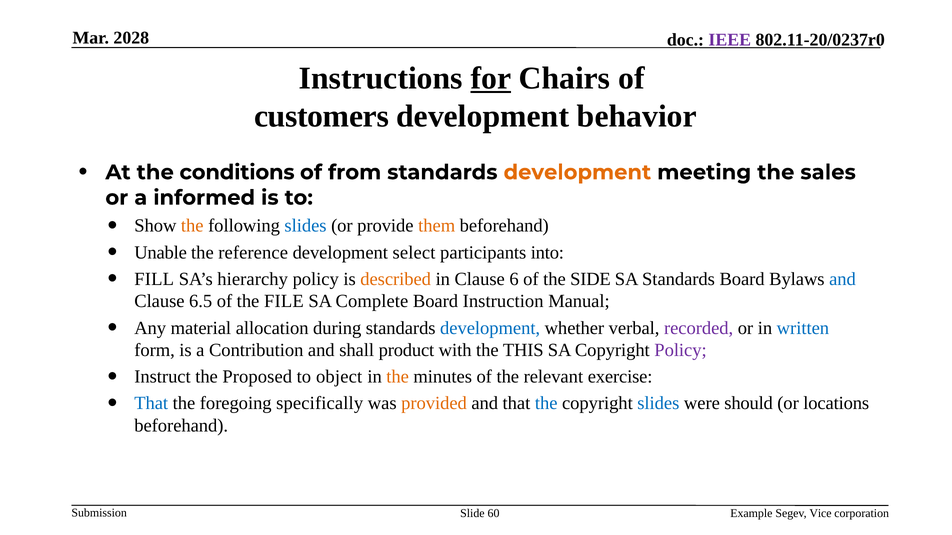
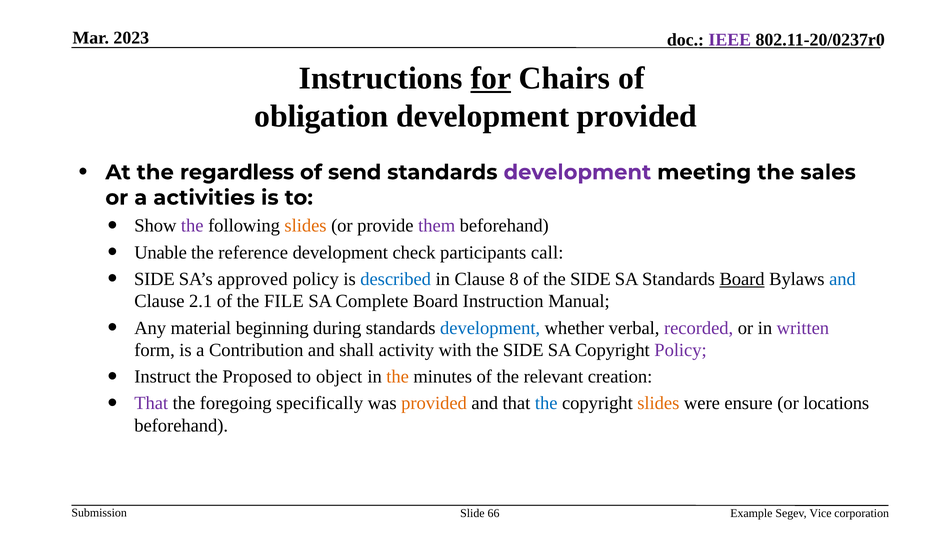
2028: 2028 -> 2023 (131, 38)
customers: customers -> obligation (321, 116)
development behavior: behavior -> provided (637, 116)
conditions: conditions -> regardless (237, 172)
from: from -> send (355, 172)
development colour: orange -> purple (577, 172)
informed: informed -> activities (204, 198)
the colour: orange -> purple (192, 226)
slides colour: blue -> orange (306, 226)
them colour: orange -> purple (437, 226)
select: select -> check (414, 253)
into: into -> call (547, 253)
FILL: FILL -> SIDE (154, 279)
hierarchy: hierarchy -> approved (253, 279)
described colour: orange -> blue (396, 279)
6: 6 -> 8 (514, 279)
Board underline: none -> present (742, 279)
6.5: 6.5 -> 2.1 (201, 302)
allocation: allocation -> beginning (272, 328)
written colour: blue -> purple (803, 328)
product: product -> activity (406, 350)
with the THIS: THIS -> SIDE (523, 350)
exercise: exercise -> creation (620, 377)
That colour: blue -> purple (151, 404)
slides colour: blue -> orange (658, 404)
should: should -> ensure (749, 404)
60: 60 -> 66 (494, 514)
